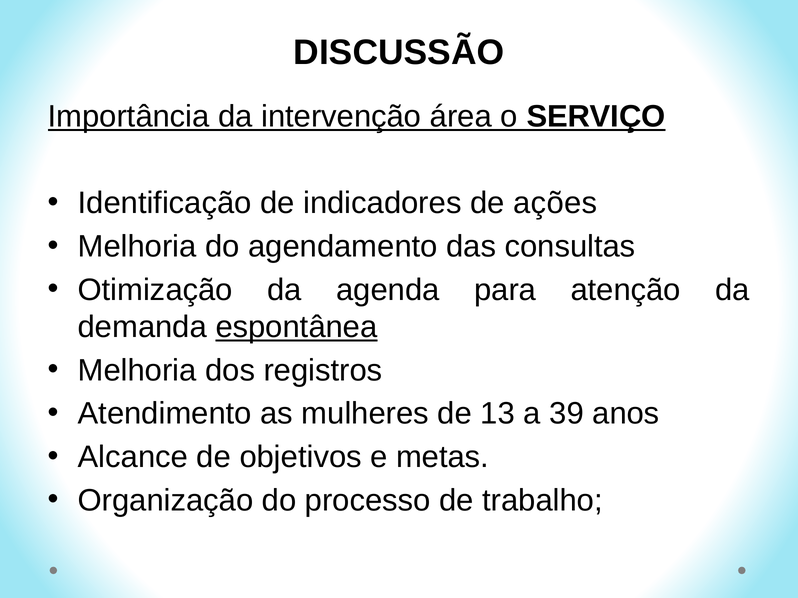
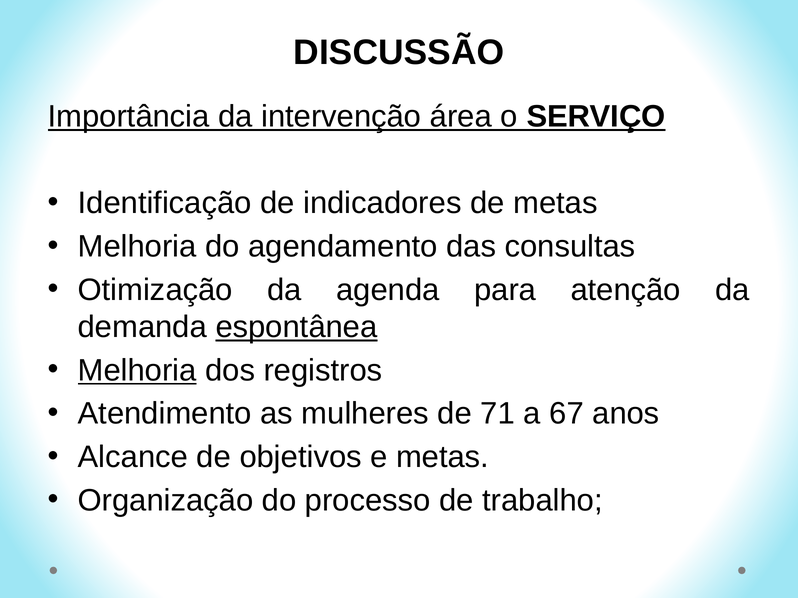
de ações: ações -> metas (555, 203)
Melhoria underline: none -> present (137, 371)
13: 13 -> 71 (498, 414)
39: 39 -> 67 (567, 414)
